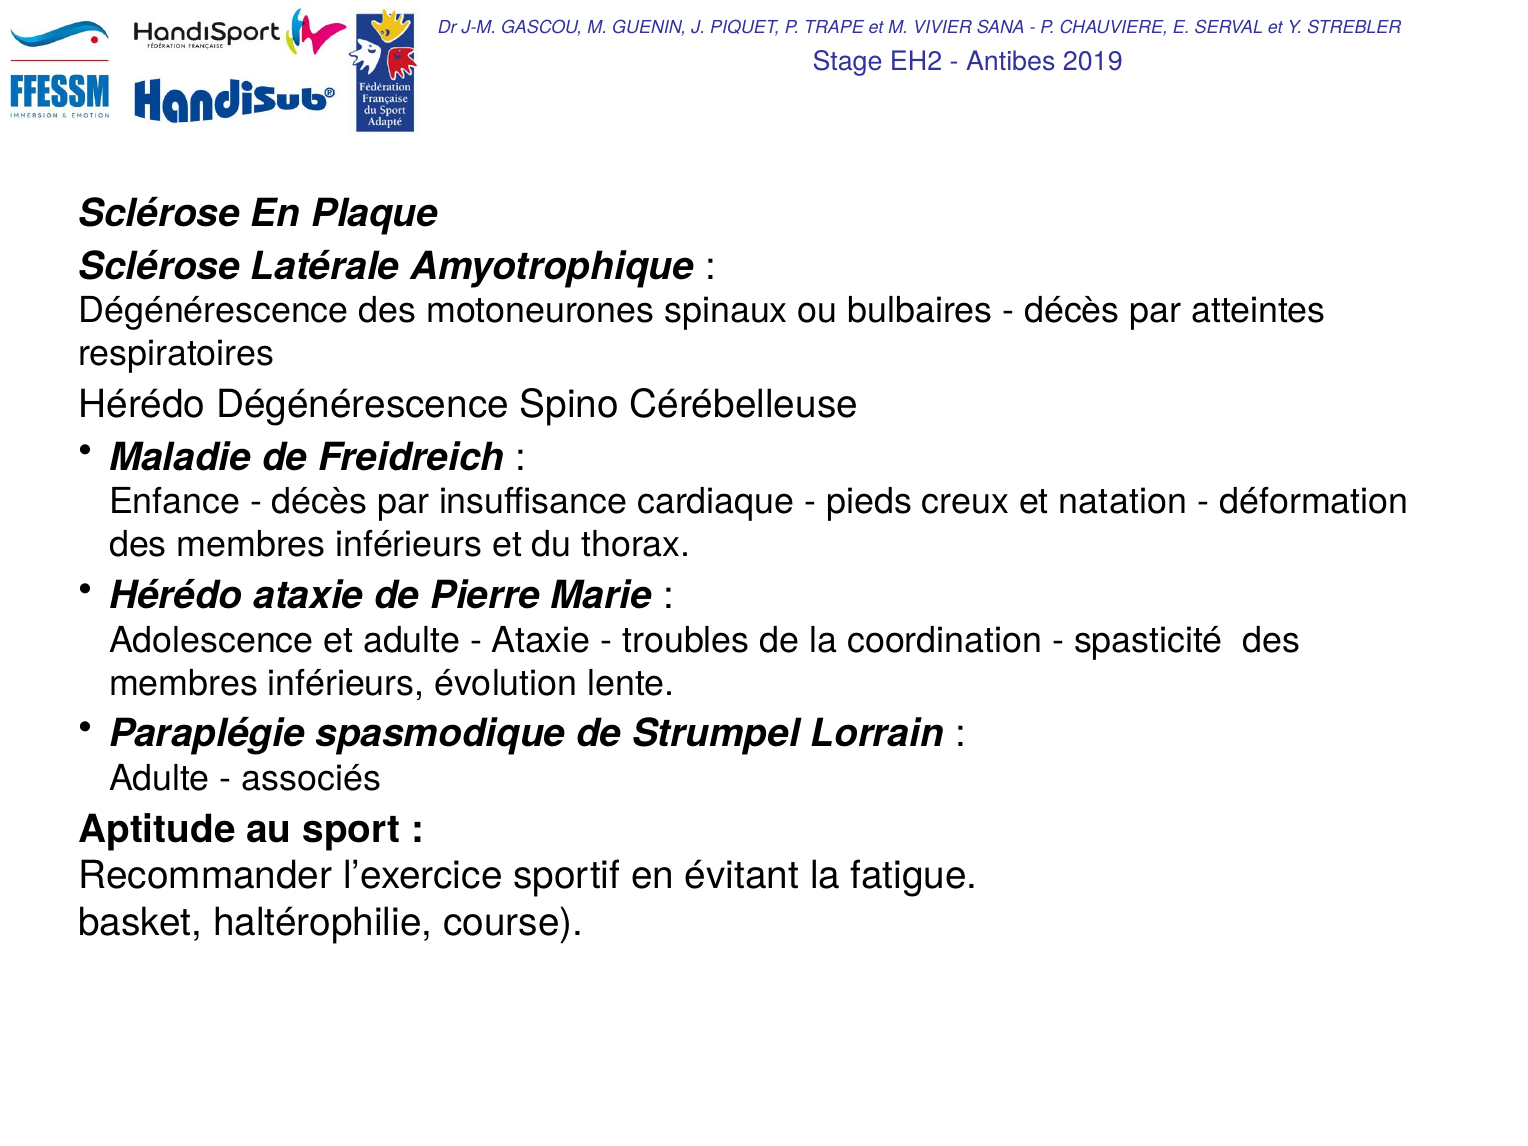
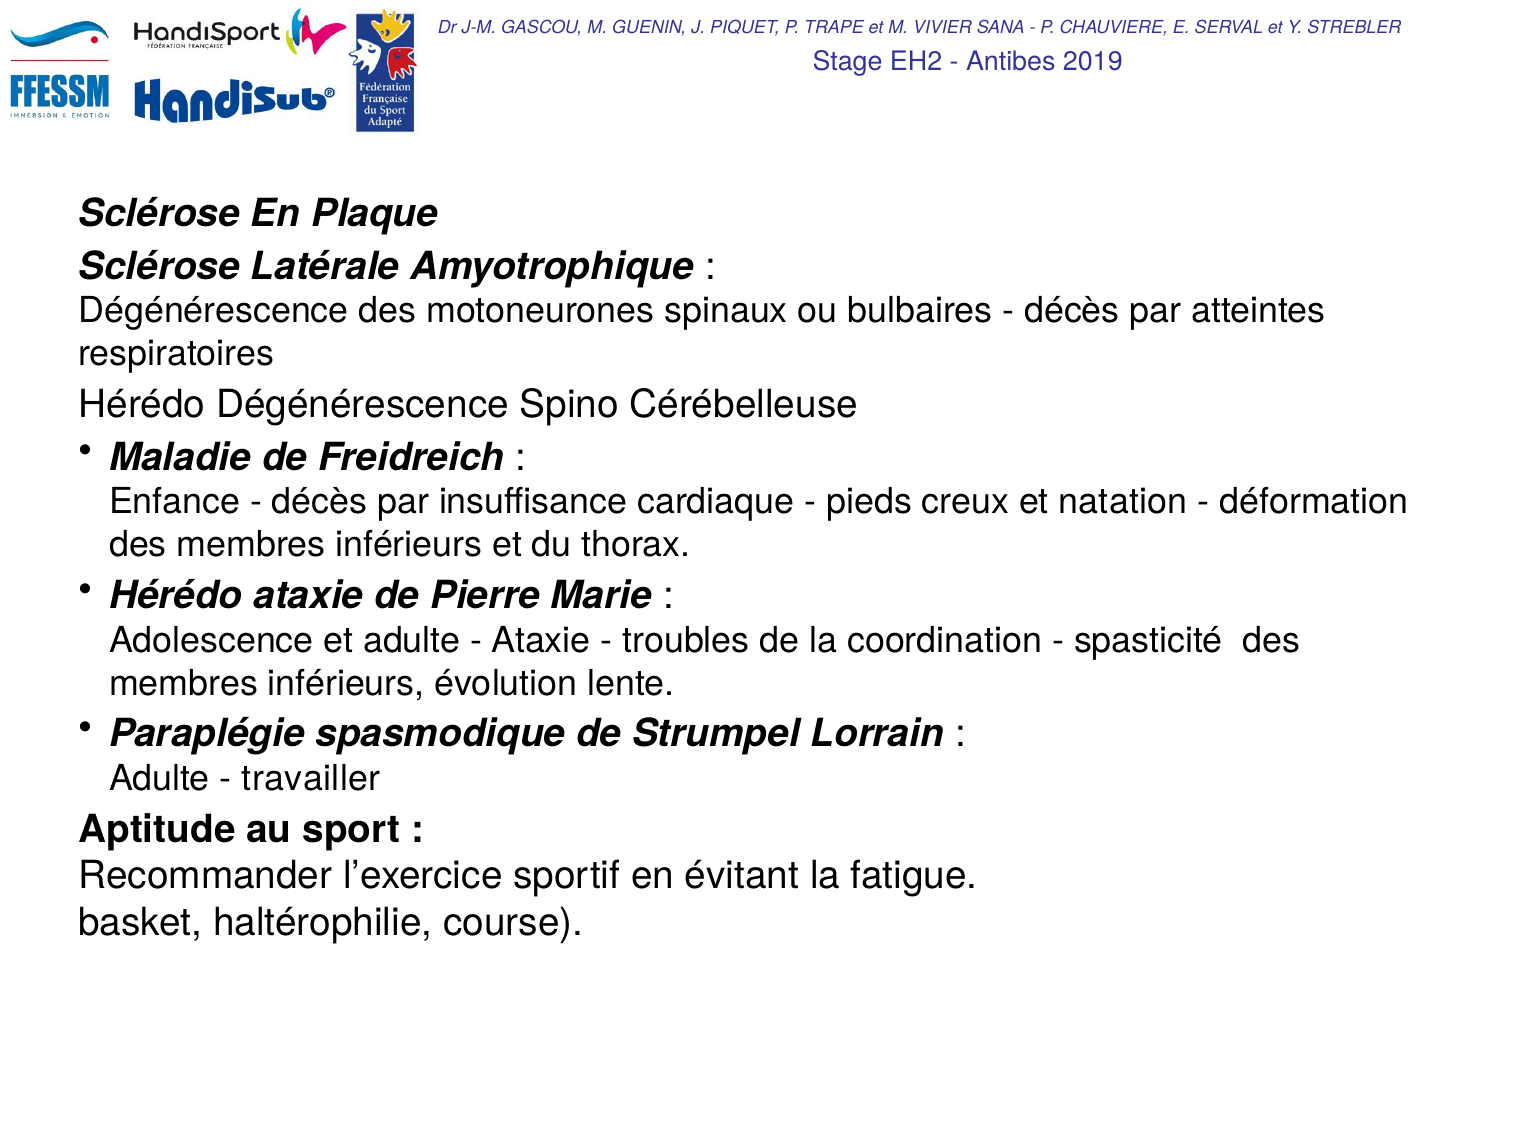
associés: associés -> travailler (311, 779)
